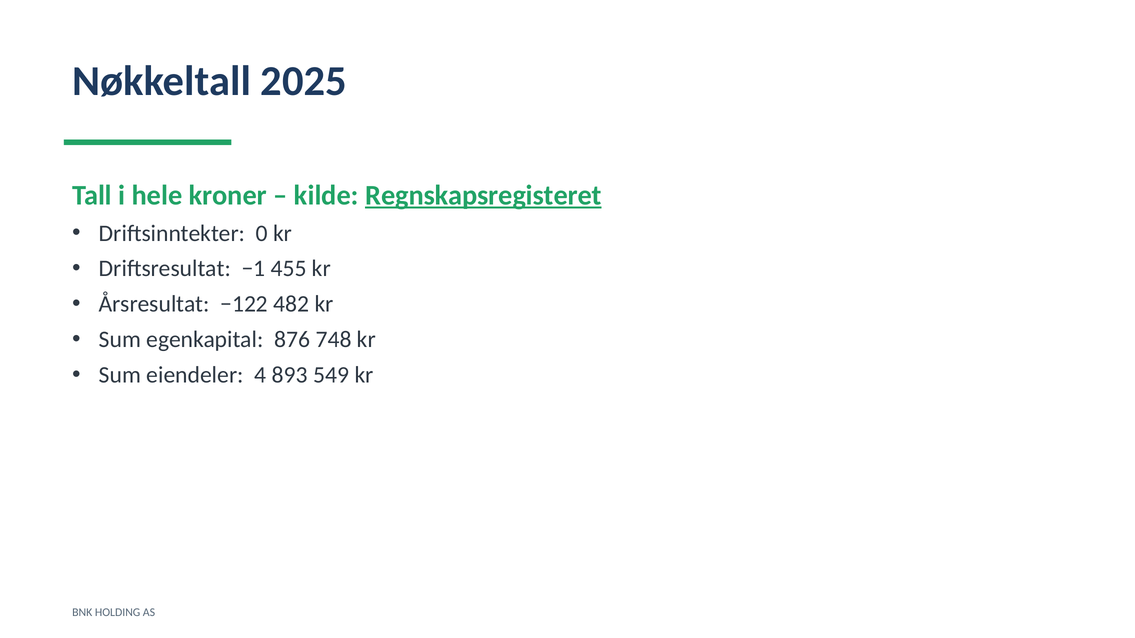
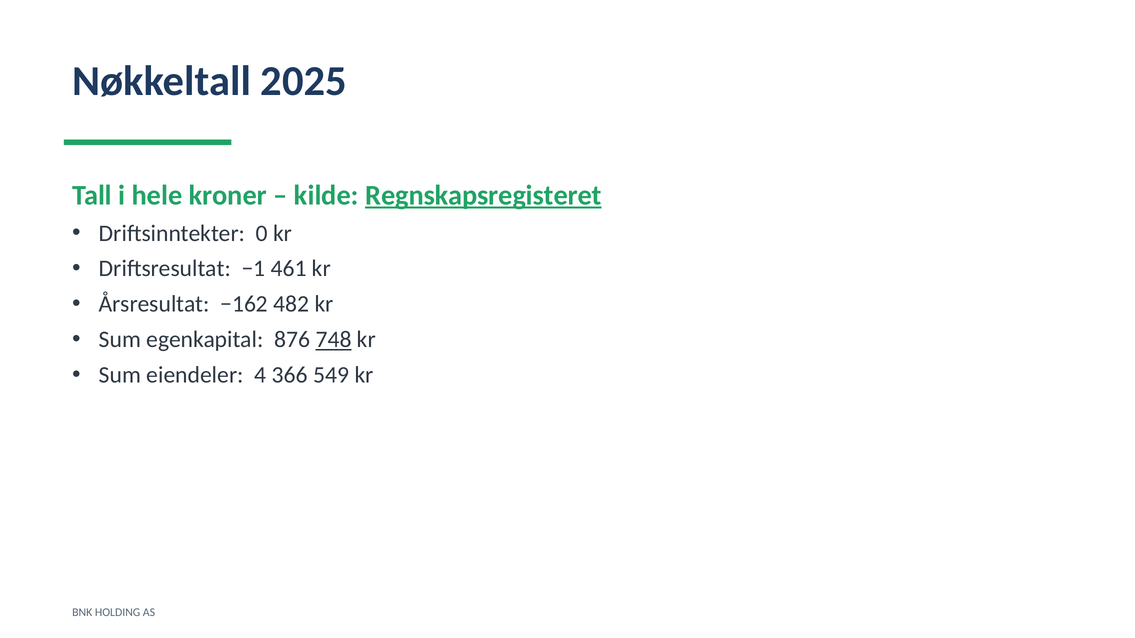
455: 455 -> 461 (289, 269)
−122: −122 -> −162 (244, 304)
748 underline: none -> present (334, 340)
893: 893 -> 366 (290, 375)
